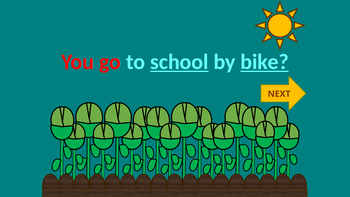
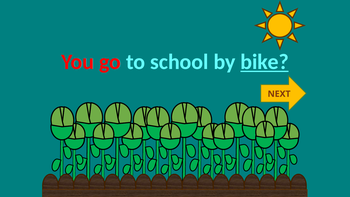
school underline: present -> none (179, 62)
